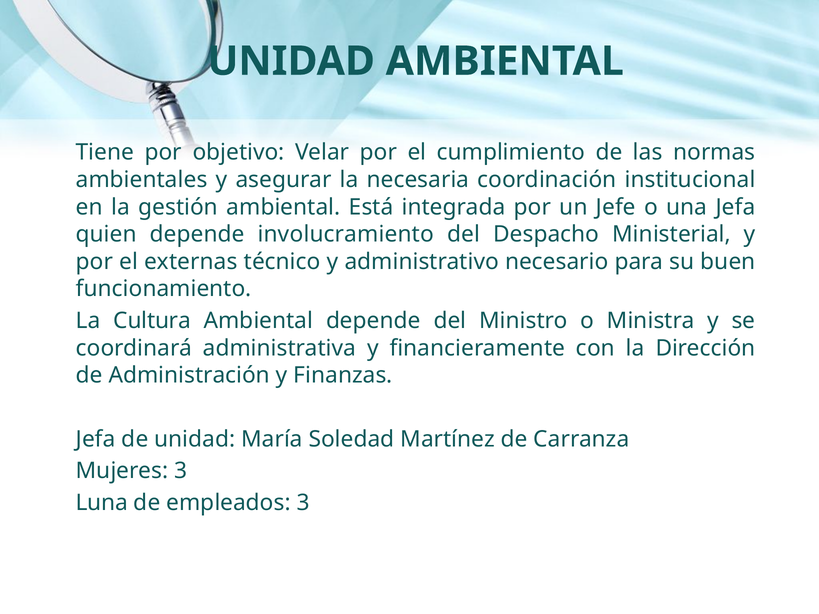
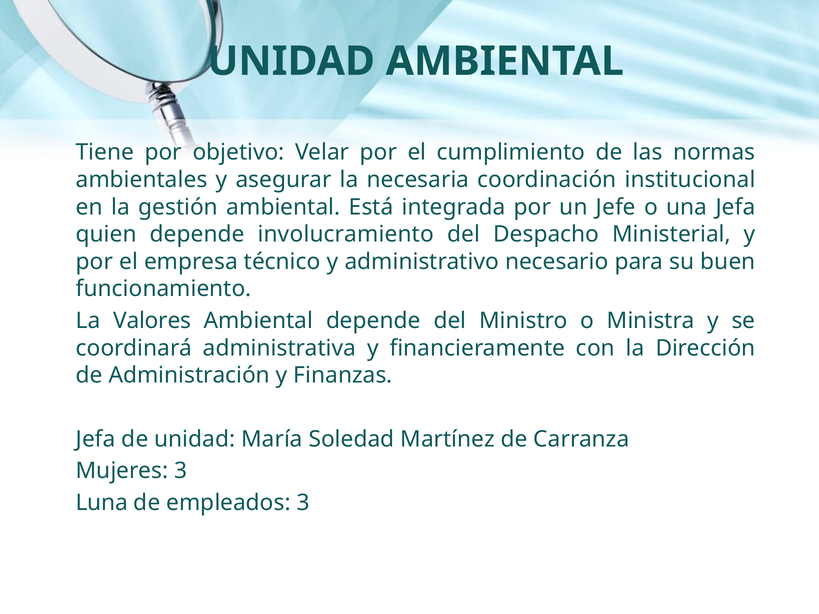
externas: externas -> empresa (191, 262)
Cultura: Cultura -> Valores (152, 321)
